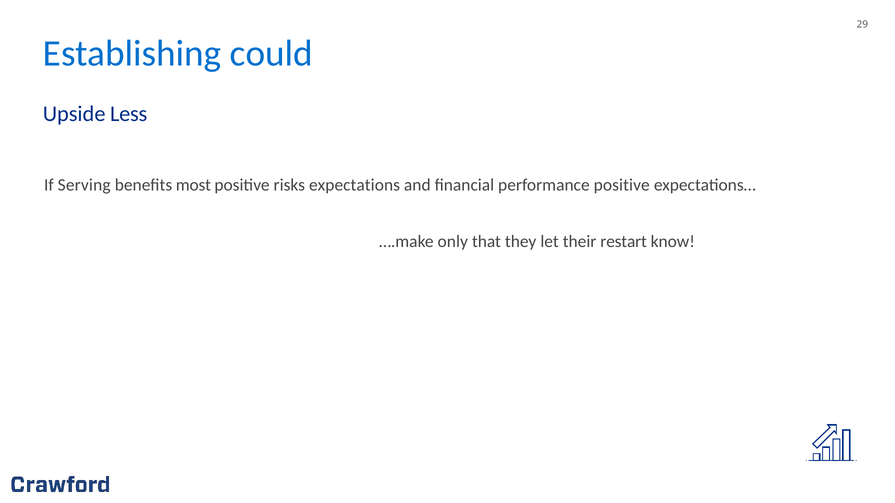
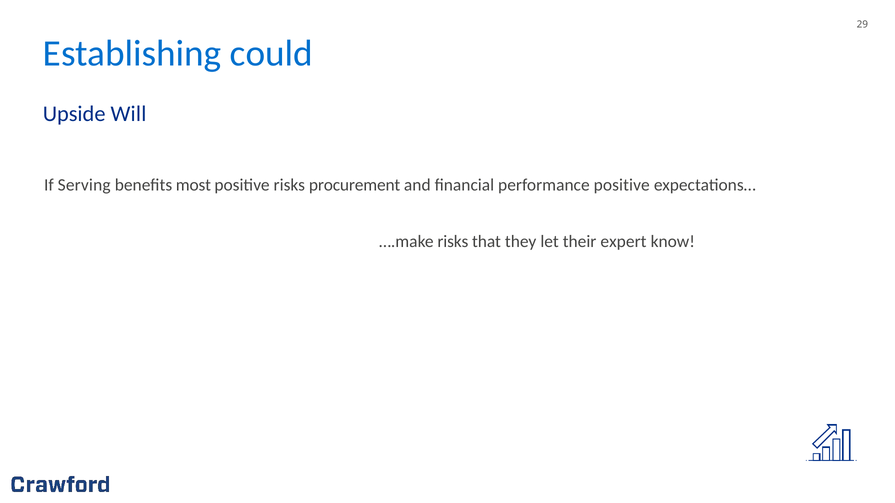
Less: Less -> Will (128, 114)
expectations: expectations -> procurement (355, 185)
….make only: only -> risks (453, 242)
restart: restart -> expert (624, 242)
